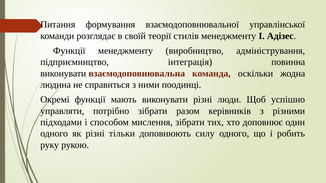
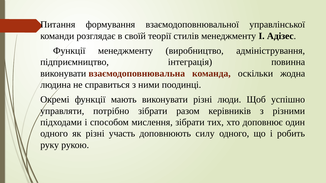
тільки: тільки -> участь (122, 134)
